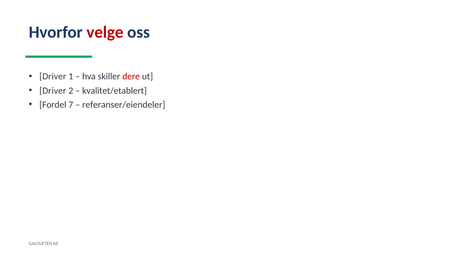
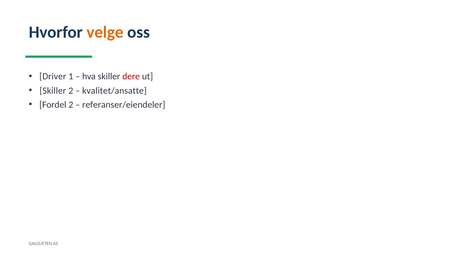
velge colour: red -> orange (105, 32)
Driver: Driver -> Skiller (53, 91)
kvalitet/etablert: kvalitet/etablert -> kvalitet/ansatte (114, 91)
Fordel 7: 7 -> 2 (71, 105)
